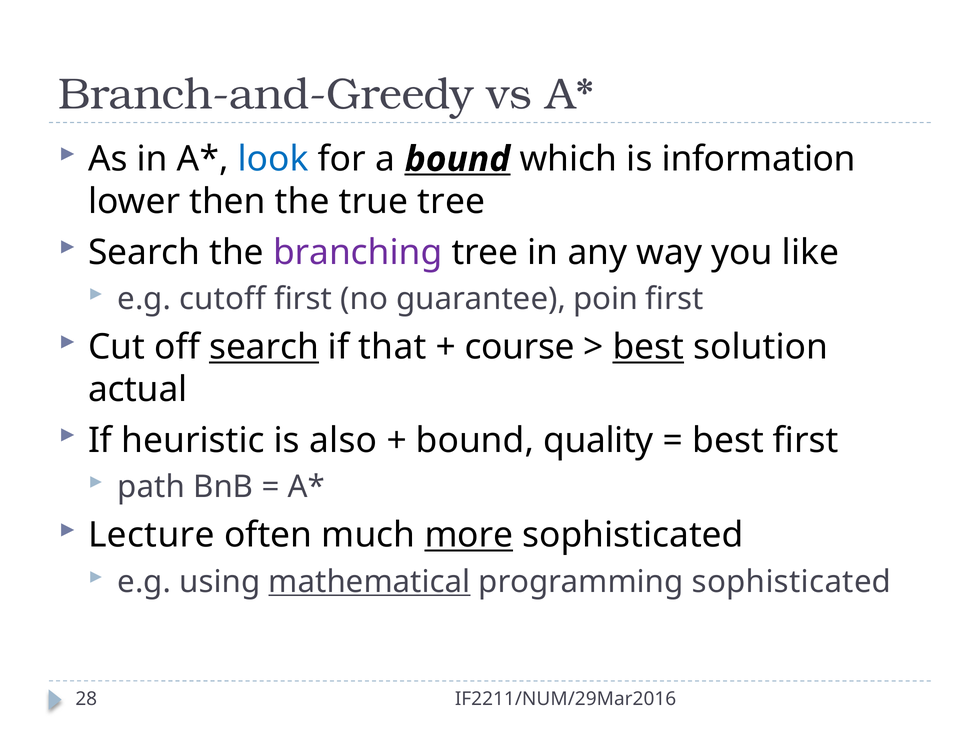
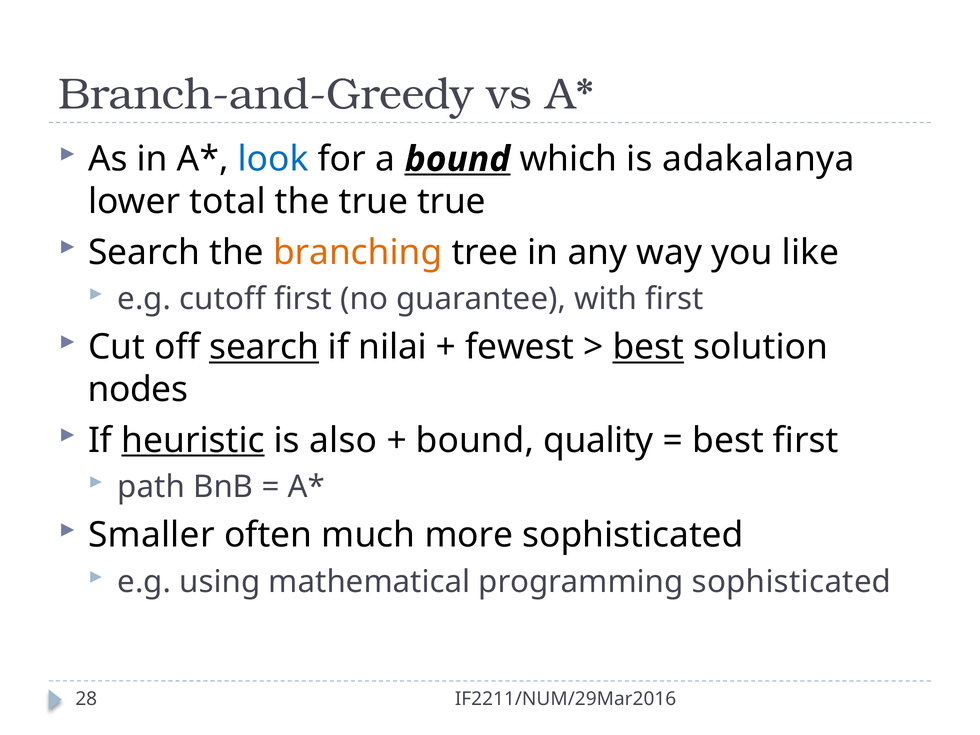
information: information -> adakalanya (758, 159)
then: then -> total (228, 202)
true tree: tree -> true (451, 202)
branching colour: purple -> orange (358, 252)
poin: poin -> with (606, 299)
that: that -> nilai (393, 347)
course: course -> fewest (520, 347)
actual: actual -> nodes (138, 390)
heuristic underline: none -> present (193, 440)
Lecture: Lecture -> Smaller (151, 535)
more underline: present -> none (469, 535)
mathematical underline: present -> none (369, 582)
